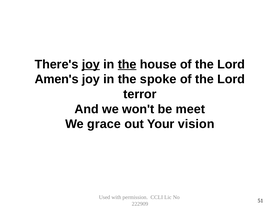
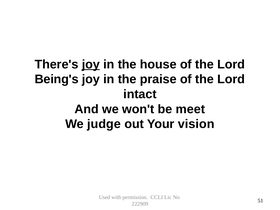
the underline: present -> none (127, 64)
Amen's: Amen's -> Being's (57, 79)
spoke: spoke -> praise (158, 79)
terror: terror -> intact (140, 94)
grace: grace -> judge (104, 124)
